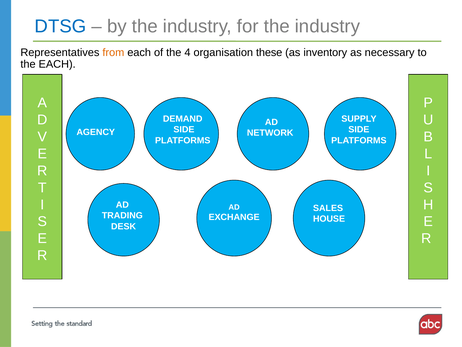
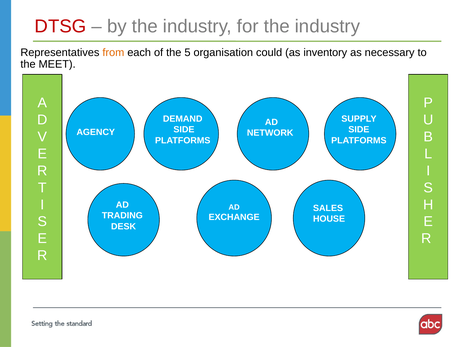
DTSG colour: blue -> red (60, 26)
4: 4 -> 5 (187, 53)
these: these -> could (269, 53)
the EACH: EACH -> MEET (57, 64)
